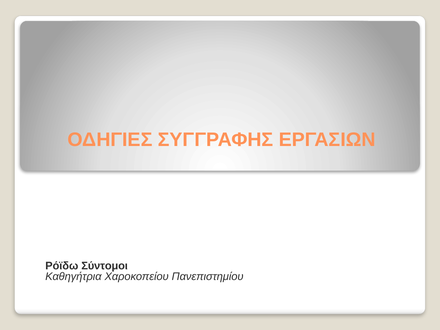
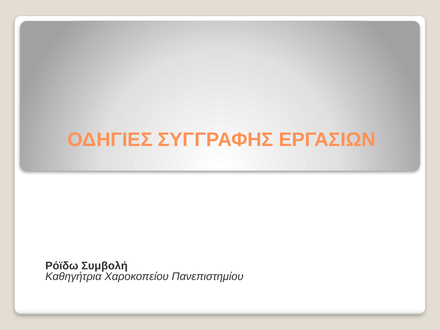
Σύντομοι: Σύντομοι -> Συμβολή (105, 266)
